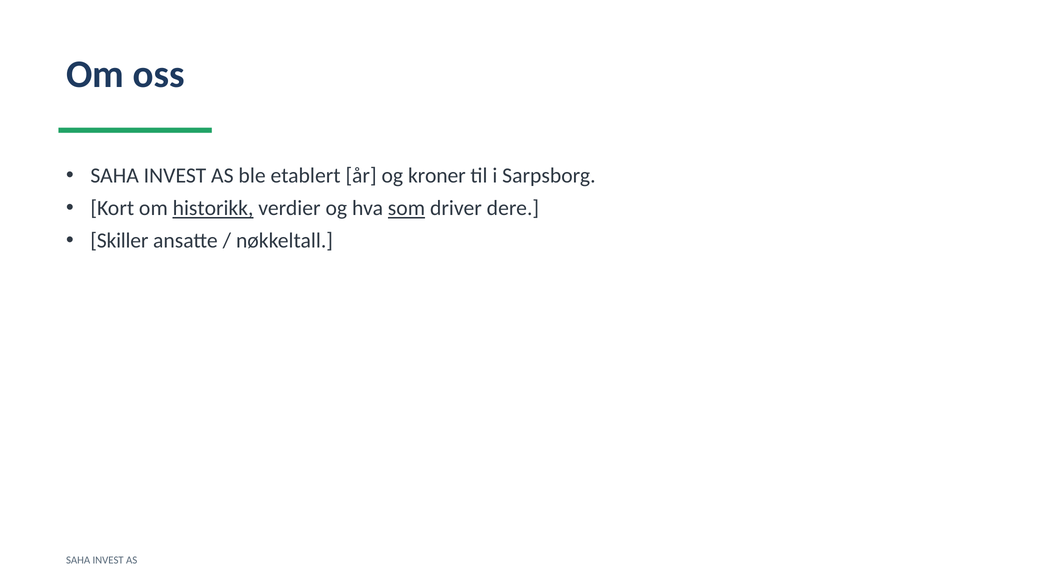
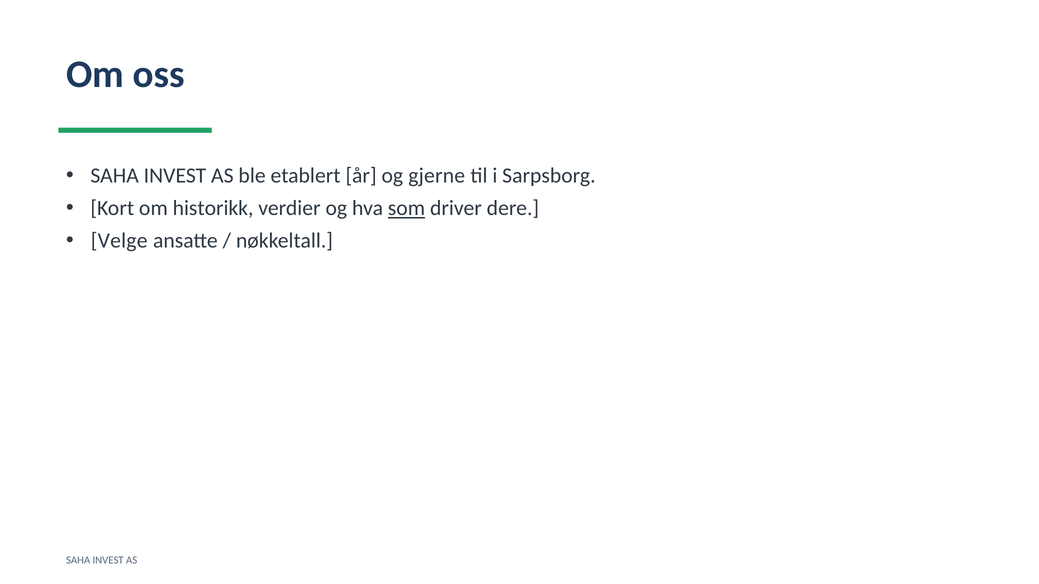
kroner: kroner -> gjerne (437, 176)
historikk underline: present -> none (213, 208)
Skiller: Skiller -> Velge (119, 241)
